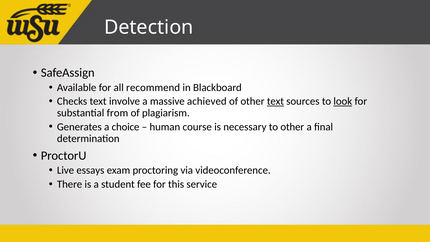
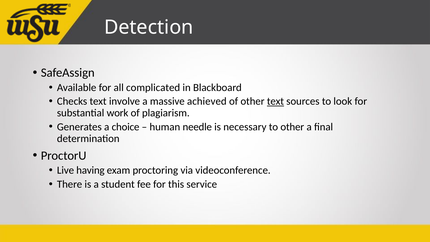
recommend: recommend -> complicated (153, 88)
look underline: present -> none (343, 101)
from: from -> work (118, 113)
course: course -> needle (197, 127)
essays: essays -> having (90, 170)
